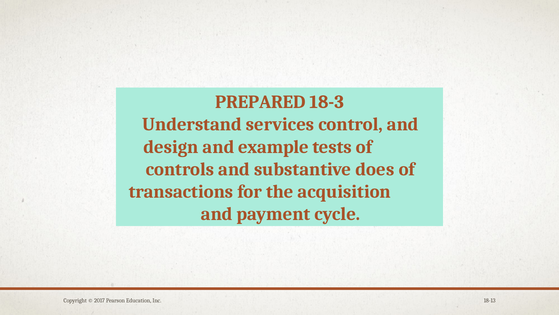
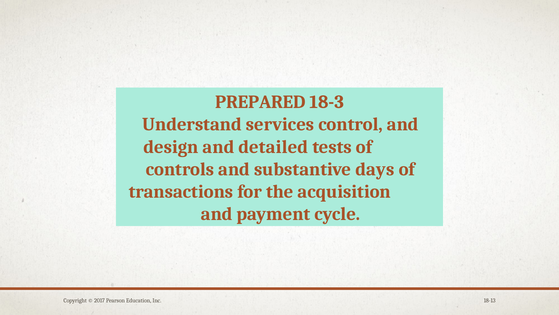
example: example -> detailed (273, 147)
does: does -> days (375, 169)
